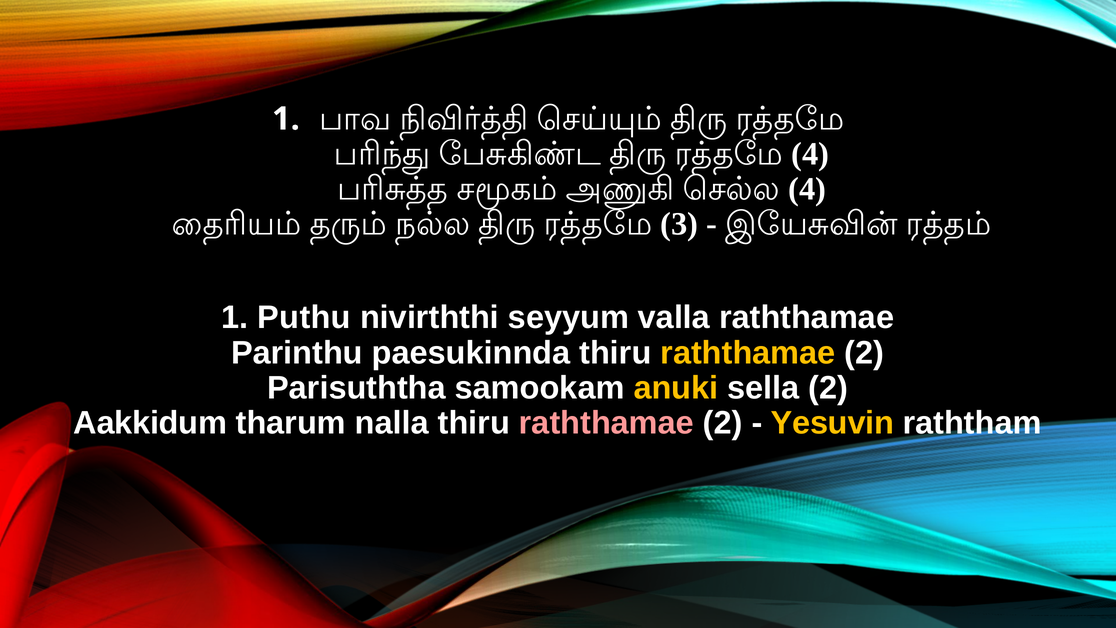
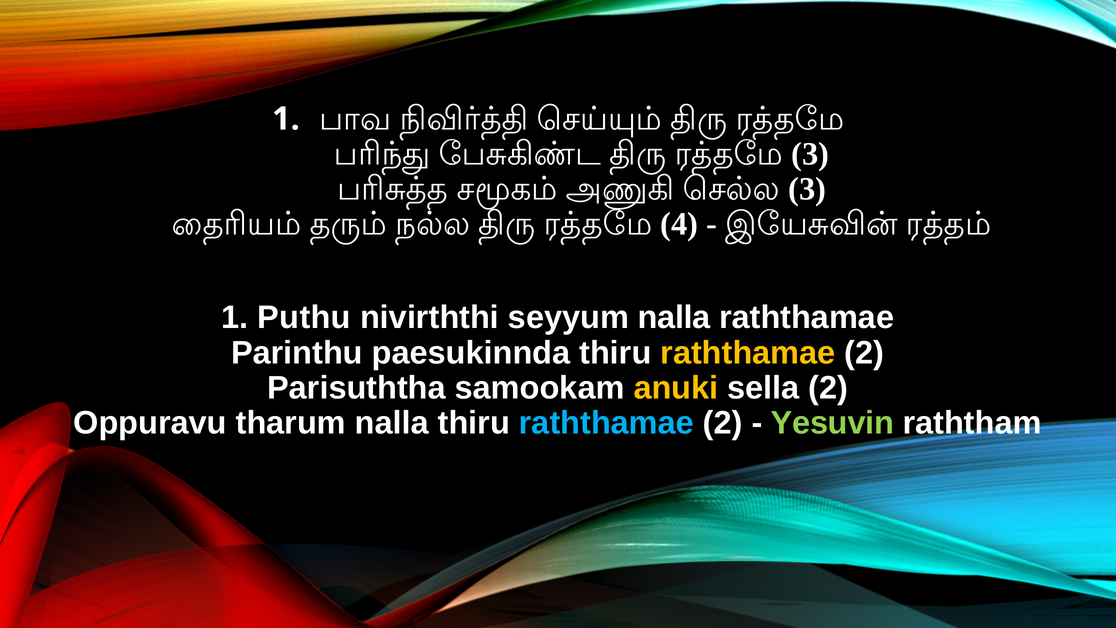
4: 4 -> 3 (810, 154)
4: 4 -> 3 (807, 189)
3: 3 -> 4 (679, 224)
seyyum valla: valla -> nalla (674, 318)
Aakkidum: Aakkidum -> Oppuravu (150, 423)
raththamae colour: pink -> light blue (606, 423)
Yesuvin colour: yellow -> light green (832, 423)
